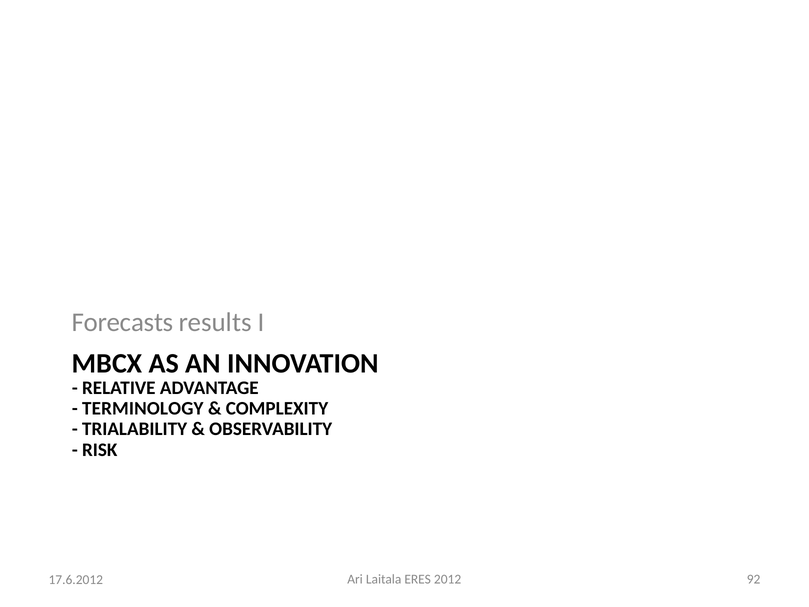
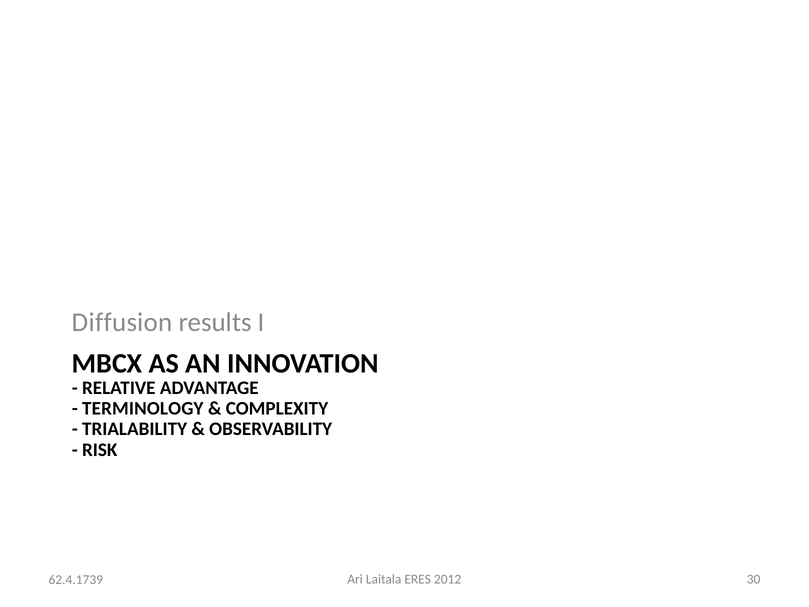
Forecasts: Forecasts -> Diffusion (122, 322)
92: 92 -> 30 (754, 579)
17.6.2012: 17.6.2012 -> 62.4.1739 (76, 579)
